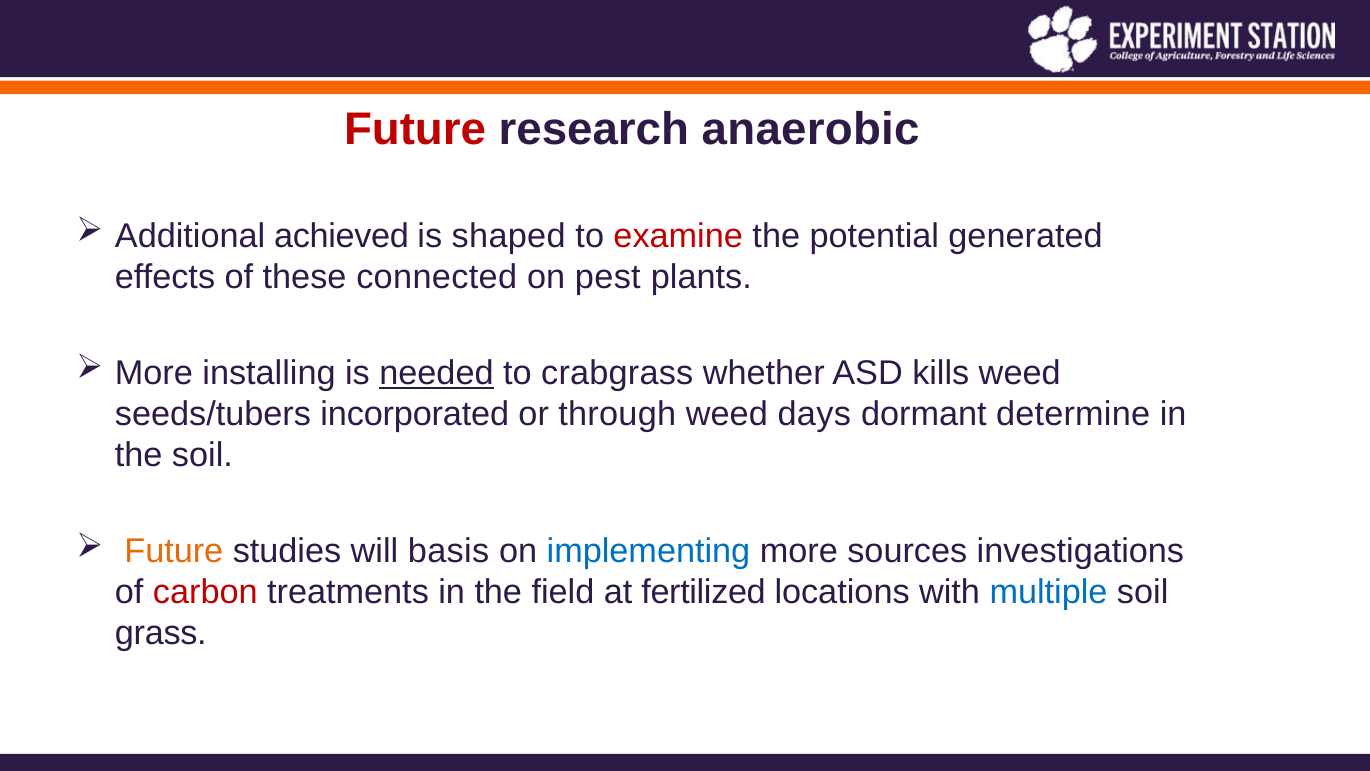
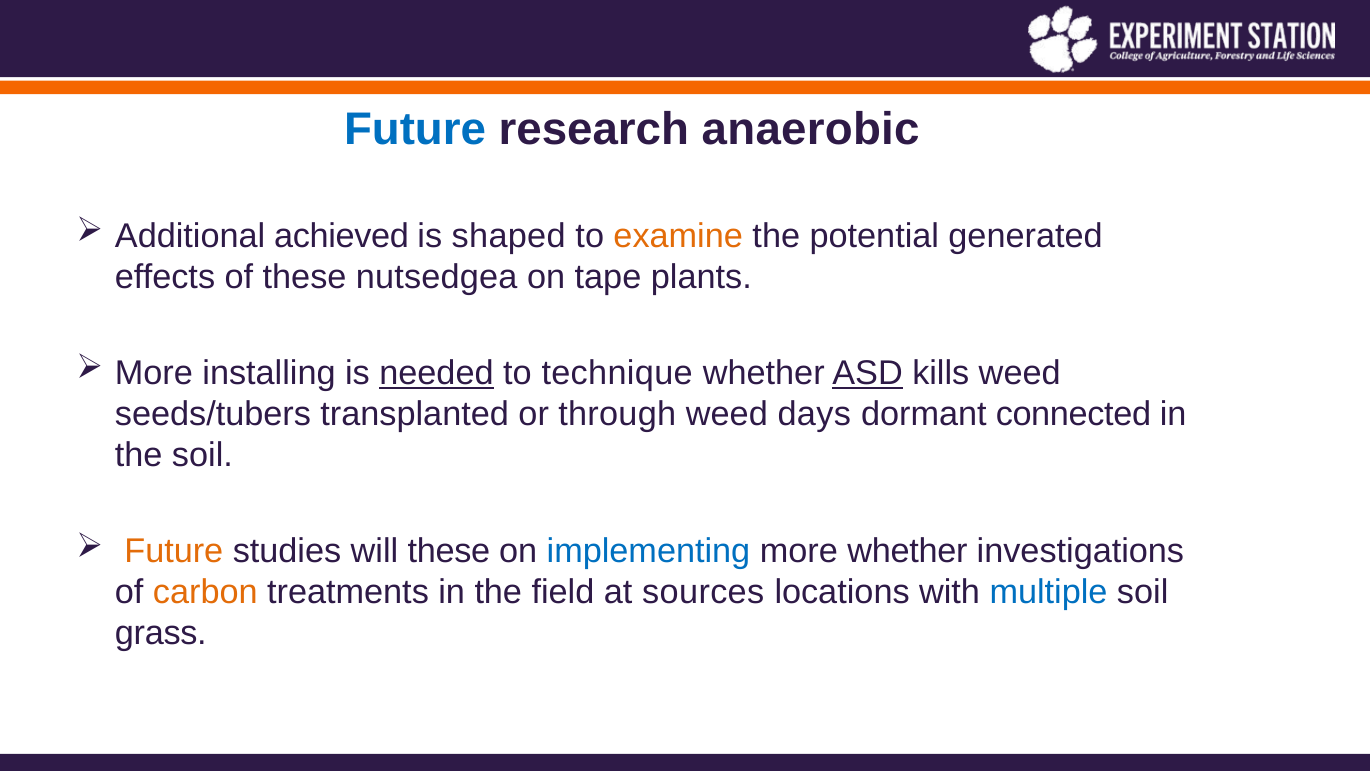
Future colour: red -> blue (415, 129)
examine colour: red -> orange (678, 236)
connected: connected -> nutsedgea (437, 277)
pest: pest -> tape (608, 277)
crabgrass: crabgrass -> technique (617, 373)
ASD underline: none -> present (868, 373)
incorporated: incorporated -> transplanted (415, 414)
determine: determine -> connected (1073, 414)
will basis: basis -> these (449, 551)
more sources: sources -> whether (907, 551)
carbon colour: red -> orange (205, 592)
fertilized: fertilized -> sources (703, 592)
